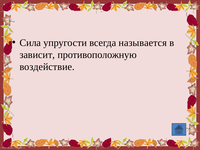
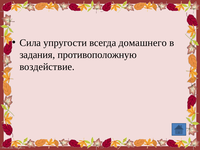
называется: называется -> домашнего (143, 43)
зависит: зависит -> задания (37, 55)
